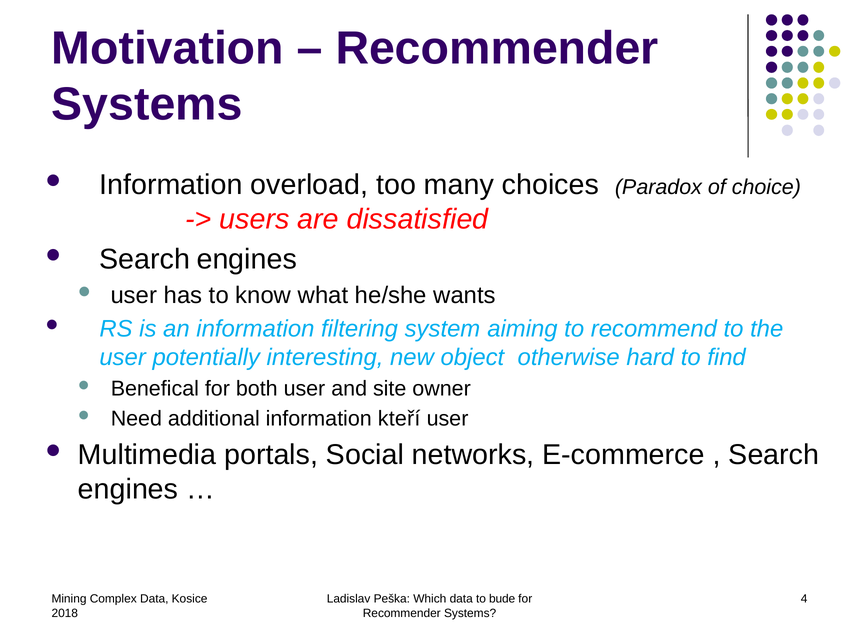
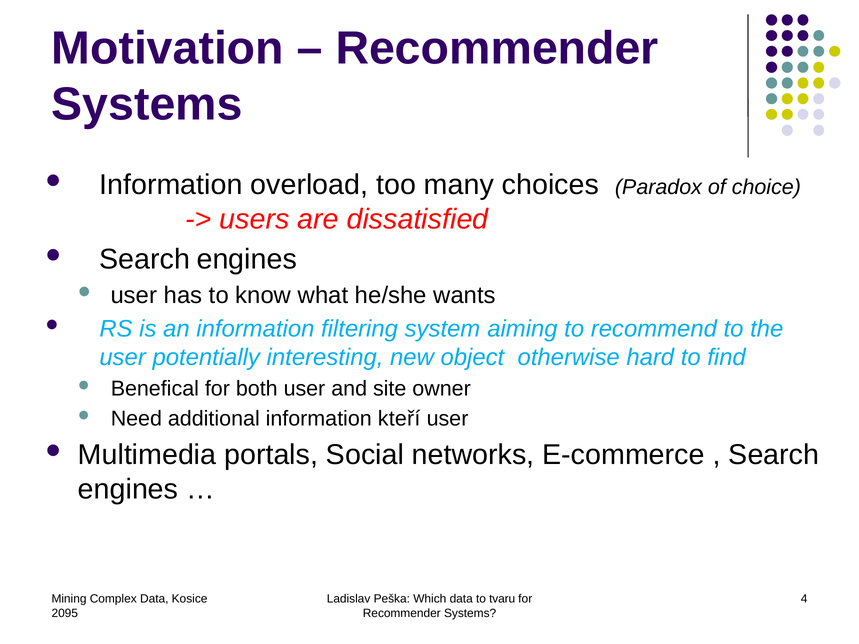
bude: bude -> tvaru (502, 599)
2018: 2018 -> 2095 (65, 614)
